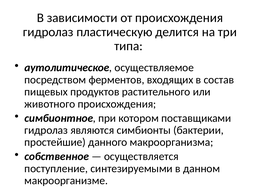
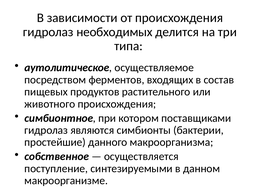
пластическую: пластическую -> необходимых (114, 32)
